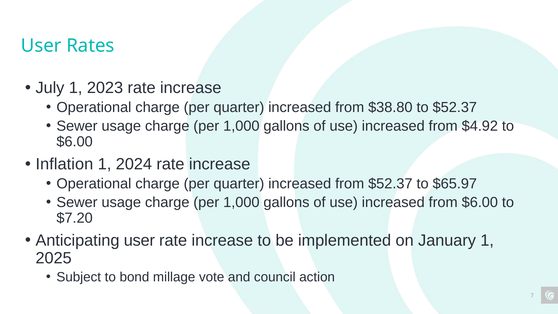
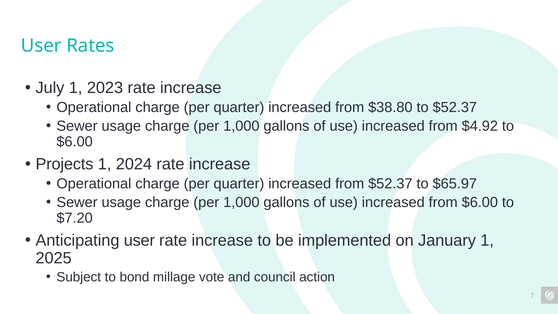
Inflation: Inflation -> Projects (64, 164)
